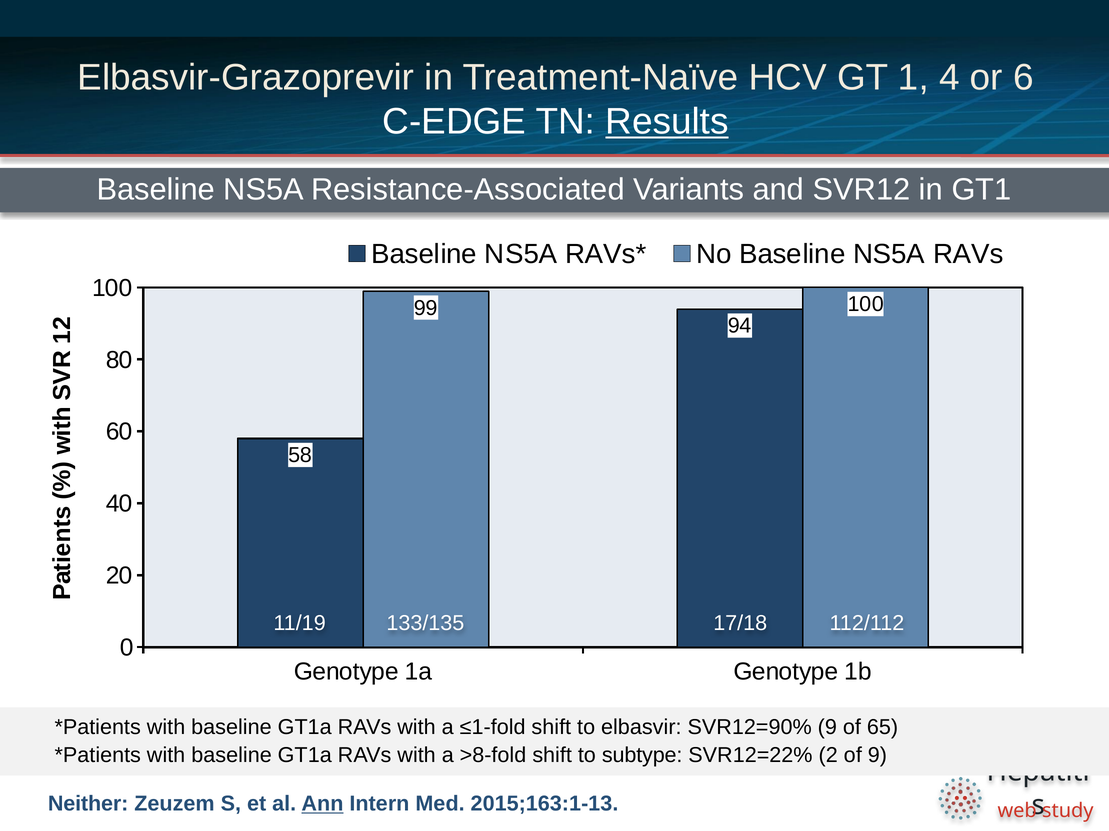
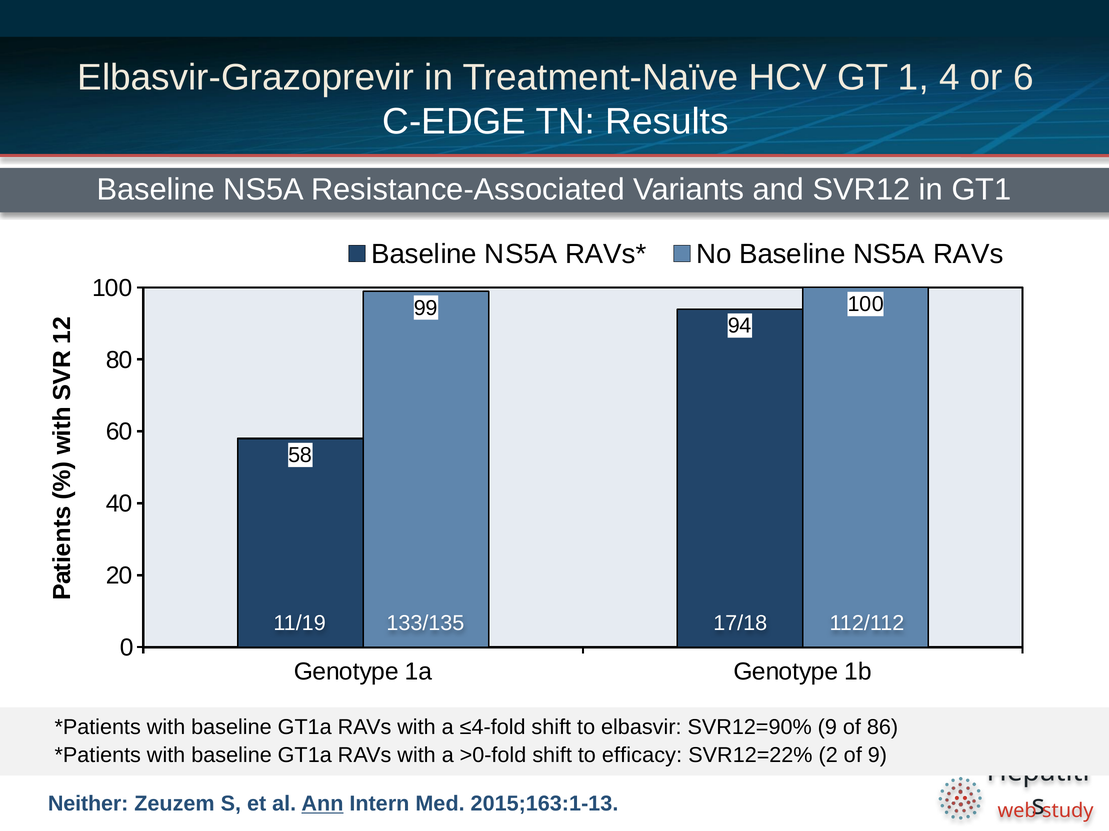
Results underline: present -> none (667, 122)
≤1-fold: ≤1-fold -> ≤4-fold (493, 728)
65: 65 -> 86 (883, 728)
>8-fold: >8-fold -> >0-fold (493, 756)
subtype: subtype -> efficacy (642, 756)
